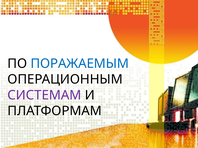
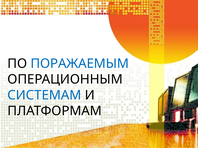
СИСТЕМАМ colour: purple -> blue (44, 95)
